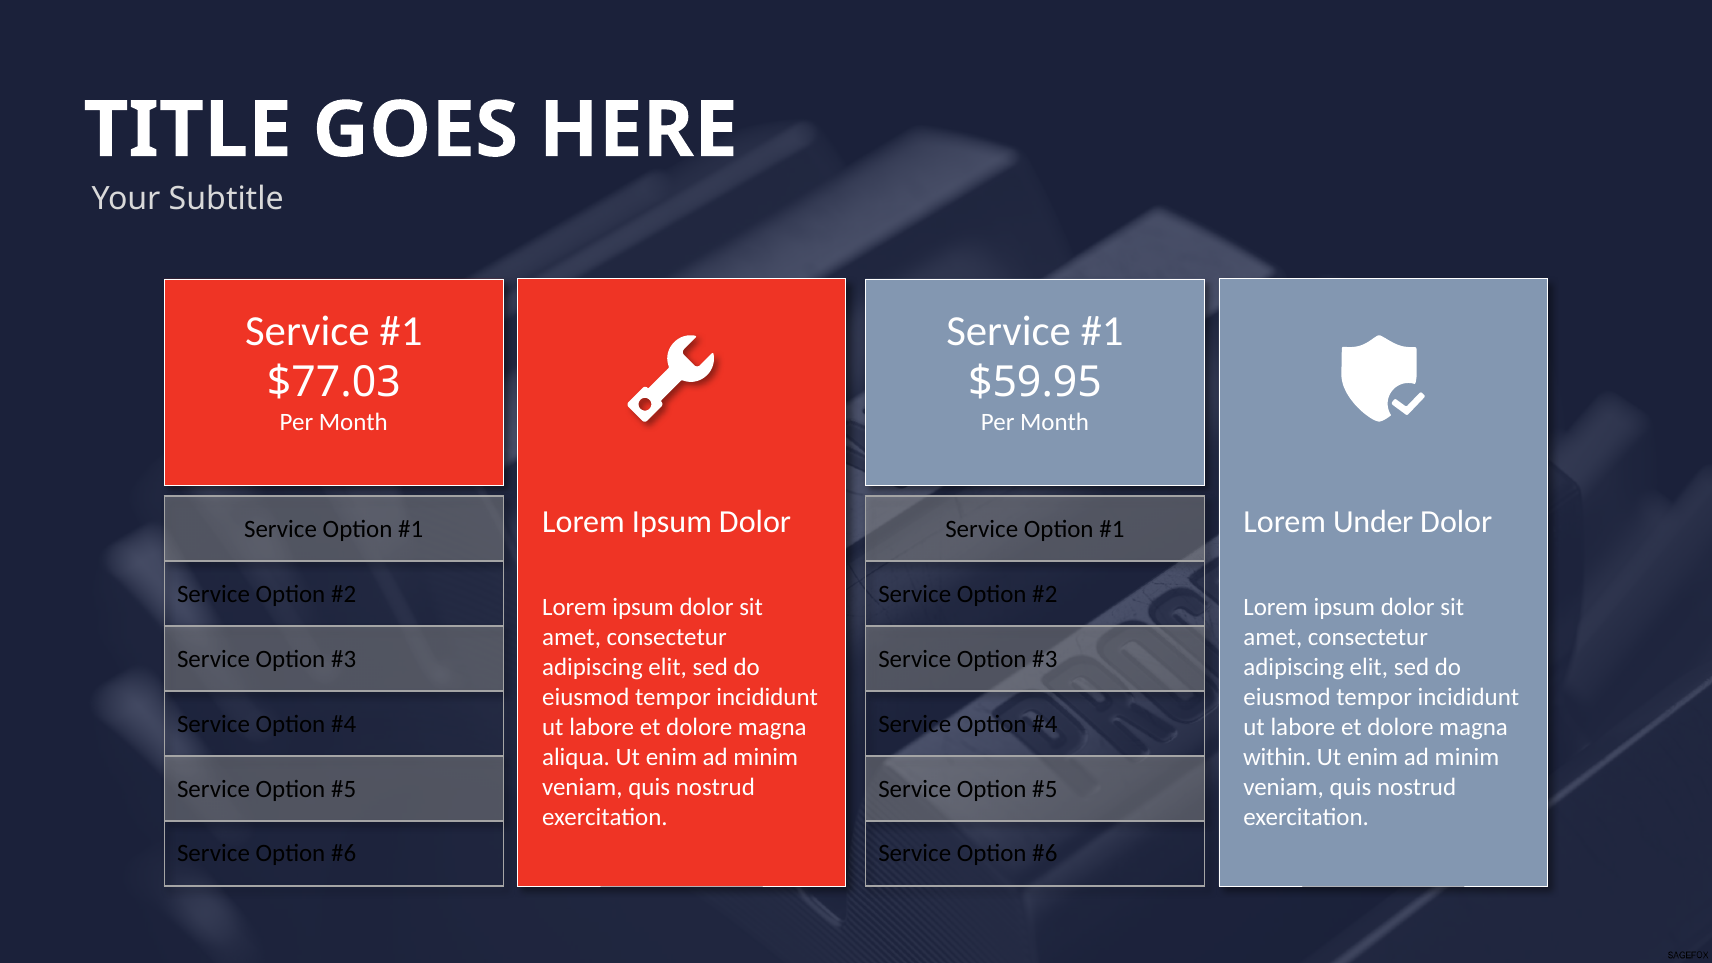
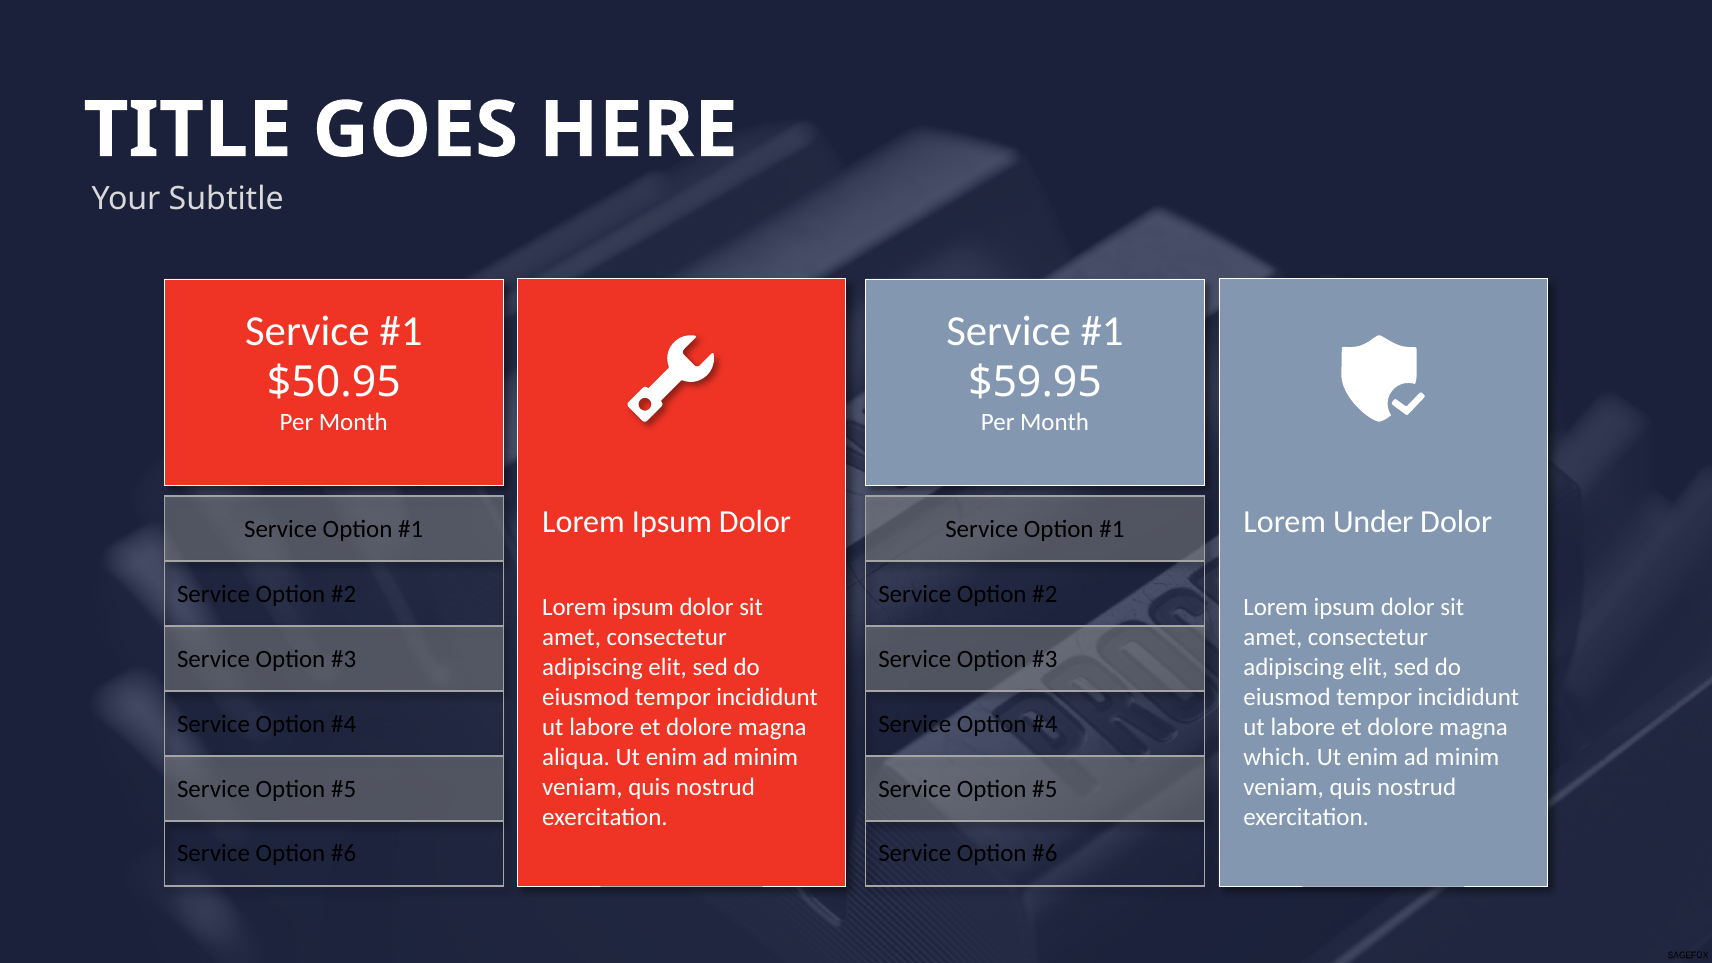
$77.03: $77.03 -> $50.95 (334, 382)
within: within -> which (1277, 757)
